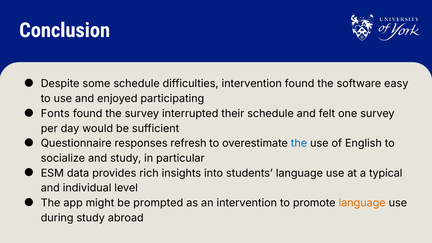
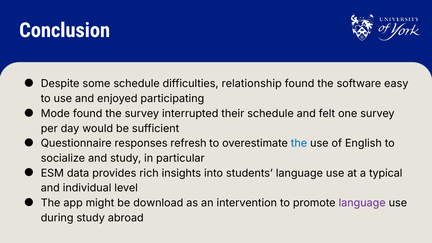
difficulties intervention: intervention -> relationship (252, 84)
Fonts: Fonts -> Mode (55, 114)
prompted: prompted -> download (158, 203)
language colour: orange -> purple (362, 203)
